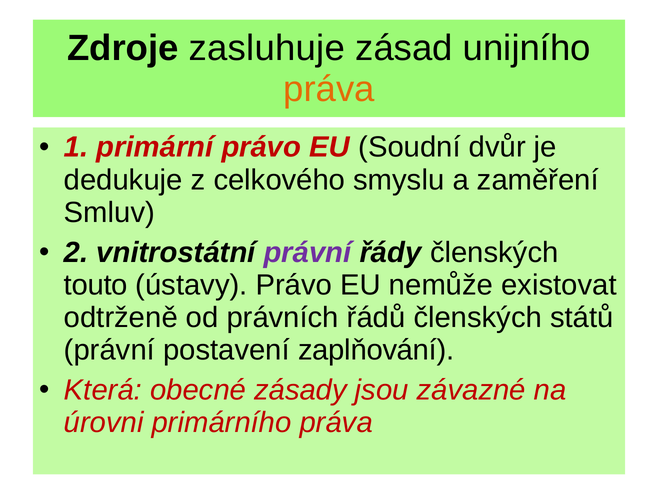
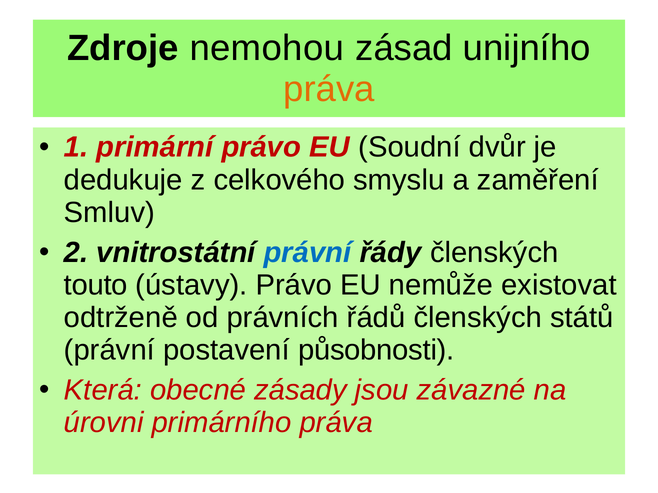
zasluhuje: zasluhuje -> nemohou (267, 48)
právní colour: purple -> blue (307, 253)
zaplňování: zaplňování -> působnosti (376, 351)
